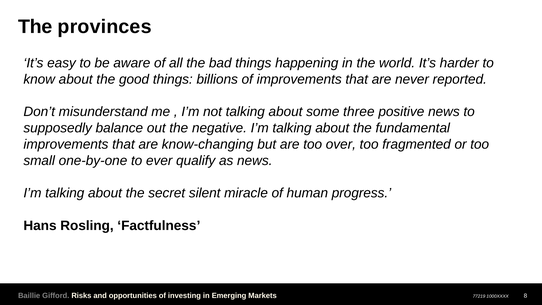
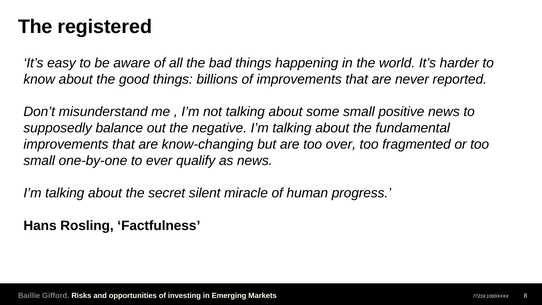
provinces: provinces -> registered (105, 27)
some three: three -> small (359, 112)
